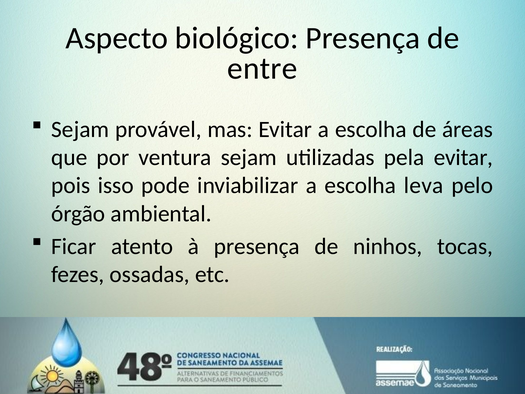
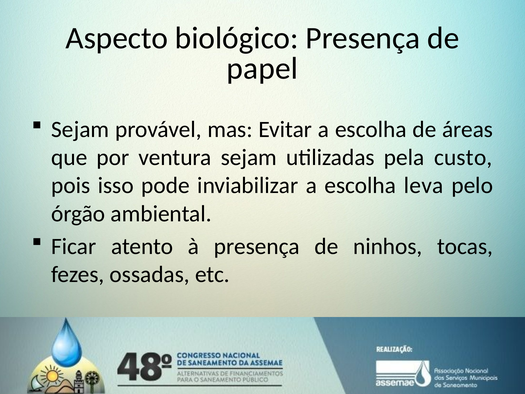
entre: entre -> papel (262, 68)
pela evitar: evitar -> custo (463, 157)
